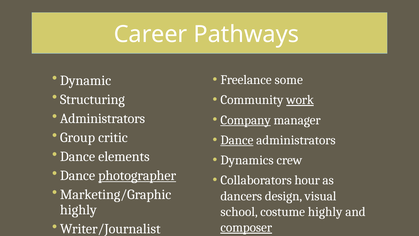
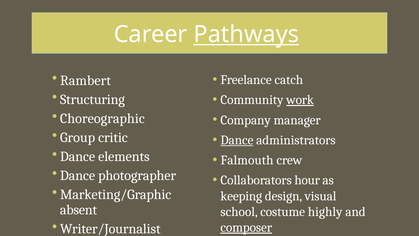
Pathways underline: none -> present (246, 34)
Dynamic: Dynamic -> Rambert (86, 80)
some: some -> catch (289, 80)
Administrators: Administrators -> Choreographic (102, 118)
Company underline: present -> none (246, 120)
Dynamics: Dynamics -> Falmouth (247, 160)
photographer underline: present -> none (137, 175)
dancers: dancers -> keeping (241, 196)
highly: highly -> absent (79, 209)
